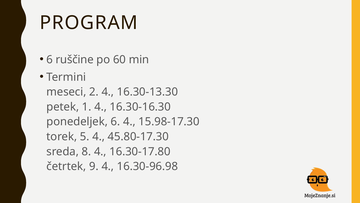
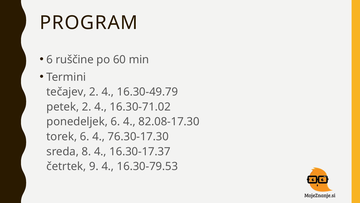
meseci: meseci -> tečajev (66, 92)
16.30-13.30: 16.30-13.30 -> 16.30-49.79 (147, 92)
petek 1: 1 -> 2 (87, 107)
16.30-16.30: 16.30-16.30 -> 16.30-71.02 (140, 107)
15.98-17.30: 15.98-17.30 -> 82.08-17.30 (169, 121)
torek 5: 5 -> 6 (85, 136)
45.80-17.30: 45.80-17.30 -> 76.30-17.30 (138, 136)
16.30-17.80: 16.30-17.80 -> 16.30-17.37 (140, 151)
16.30-96.98: 16.30-96.98 -> 16.30-79.53 (147, 166)
